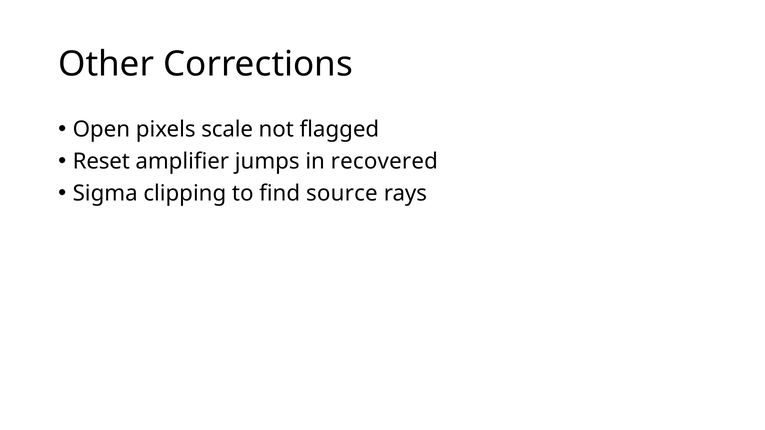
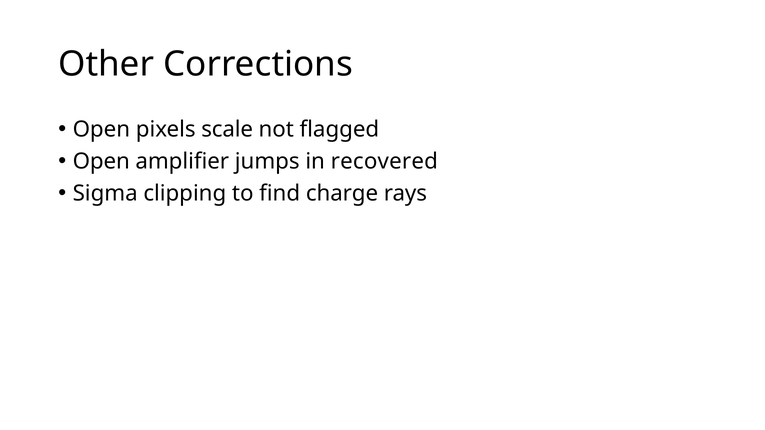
Reset: Reset -> Open (101, 161)
source: source -> charge (342, 193)
